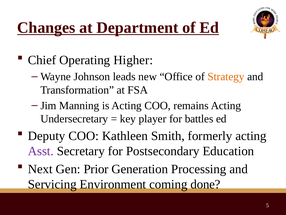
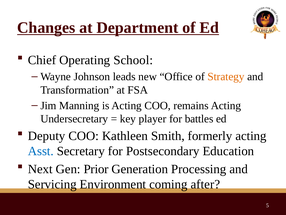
Higher: Higher -> School (133, 60)
Asst colour: purple -> blue (41, 151)
done: done -> after (205, 184)
